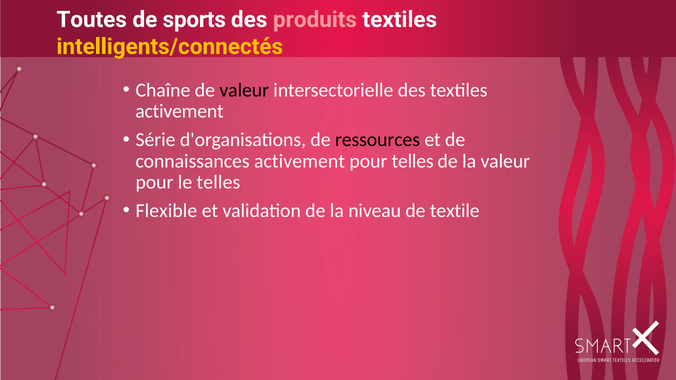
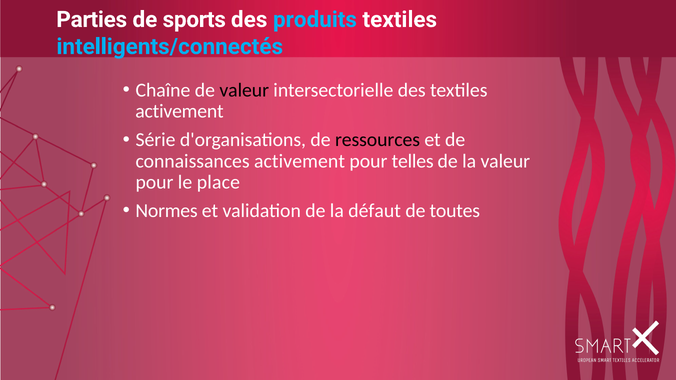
Toutes: Toutes -> Parties (92, 20)
produits colour: pink -> light blue (315, 20)
intelligents/connectés colour: yellow -> light blue (170, 47)
le telles: telles -> place (218, 182)
Flexible: Flexible -> Normes (167, 211)
niveau: niveau -> défaut (375, 211)
textile: textile -> toutes (455, 211)
